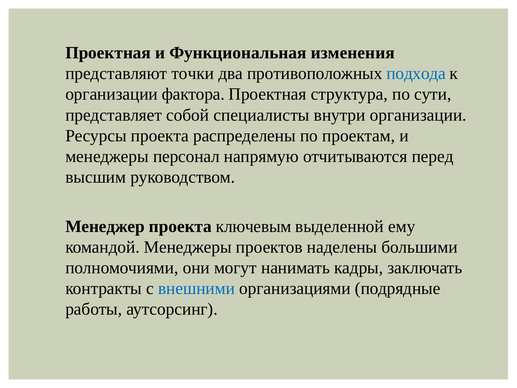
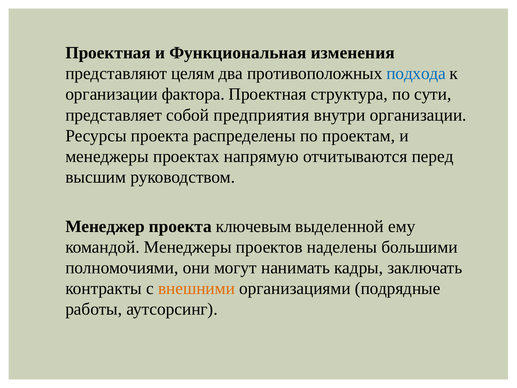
точки: точки -> целям (193, 74)
специалисты: специалисты -> предприятия (261, 115)
персонал: персонал -> проектах (186, 156)
внешними colour: blue -> orange (197, 288)
